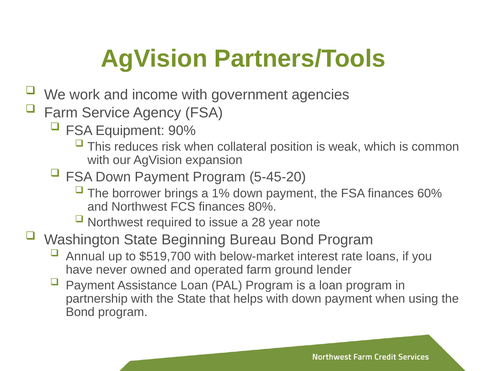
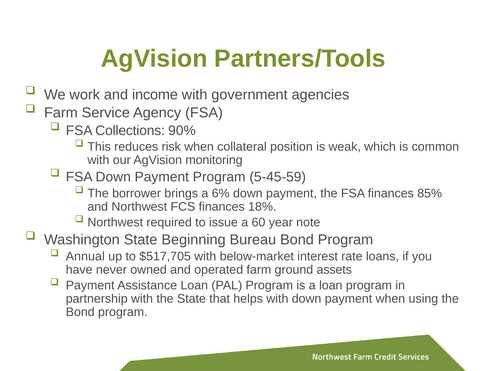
Equipment: Equipment -> Collections (130, 131)
expansion: expansion -> monitoring (214, 160)
5-45-20: 5-45-20 -> 5-45-59 (278, 177)
1%: 1% -> 6% (221, 193)
60%: 60% -> 85% (430, 193)
80%: 80% -> 18% (262, 207)
28: 28 -> 60 (258, 223)
$519,700: $519,700 -> $517,705 (165, 257)
lender: lender -> assets (334, 270)
